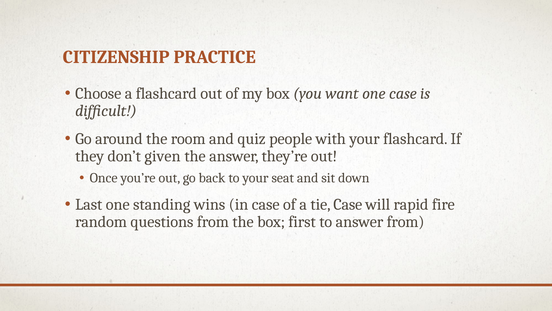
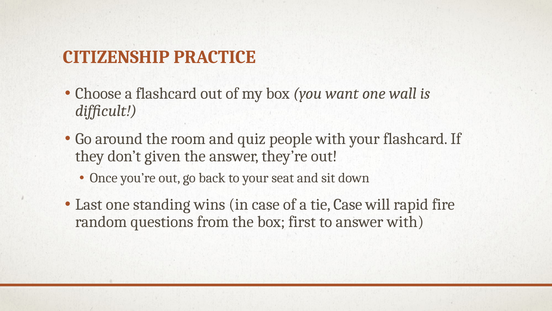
one case: case -> wall (403, 93)
answer from: from -> with (405, 222)
